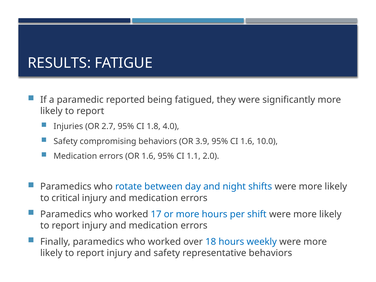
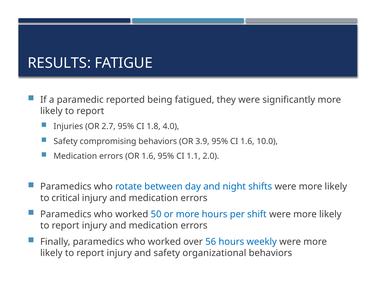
17: 17 -> 50 (156, 214)
18: 18 -> 56 (211, 242)
representative: representative -> organizational (214, 253)
